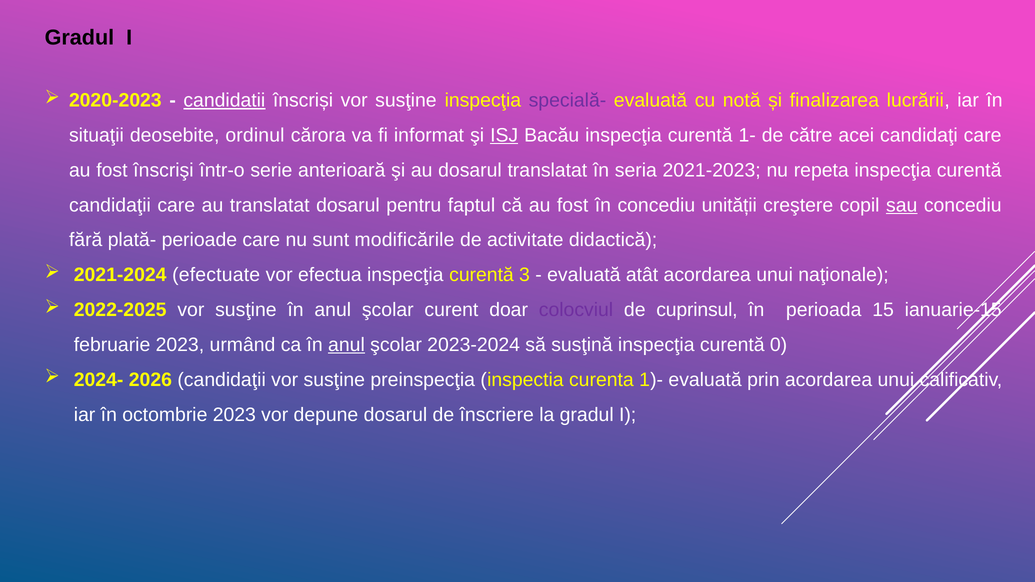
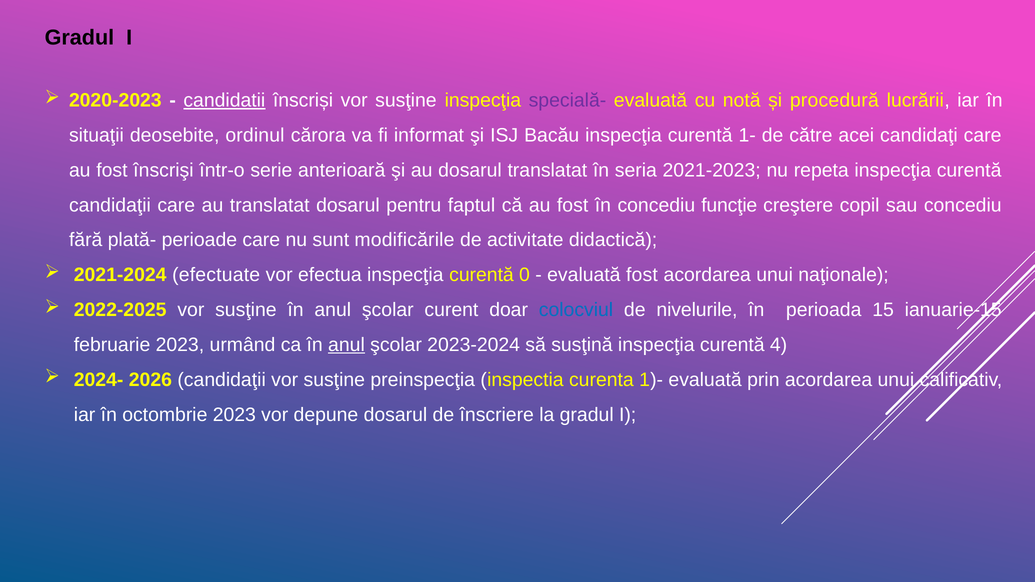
finalizarea: finalizarea -> procedură (834, 100)
ISJ underline: present -> none (504, 135)
unității: unității -> funcţie (729, 205)
sau underline: present -> none (902, 205)
3: 3 -> 0 (524, 275)
evaluată atât: atât -> fost (642, 275)
colocviul colour: purple -> blue (576, 310)
cuprinsul: cuprinsul -> nivelurile (697, 310)
0: 0 -> 4 (779, 345)
